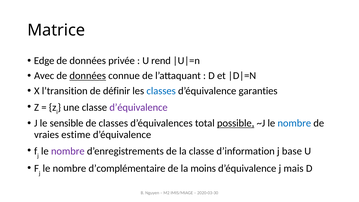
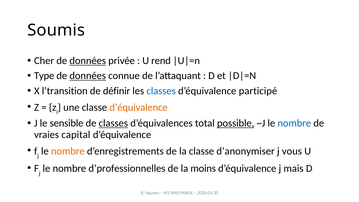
Matrice: Matrice -> Soumis (56, 30)
Edge: Edge -> Cher (44, 61)
données underline: none -> present (88, 61)
Avec: Avec -> Type (44, 76)
garanties: garanties -> participé (258, 91)
d’équivalence colour: purple -> orange (139, 107)
classes underline: none -> present (113, 123)
estime: estime -> capital (76, 135)
nombre colour: purple -> orange (68, 151)
d’information: d’information -> d’anonymiser (246, 151)
base: base -> vous (292, 151)
d’complémentaire: d’complémentaire -> d’professionnelles (127, 168)
